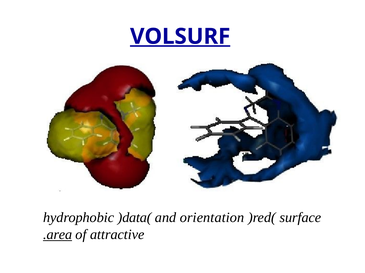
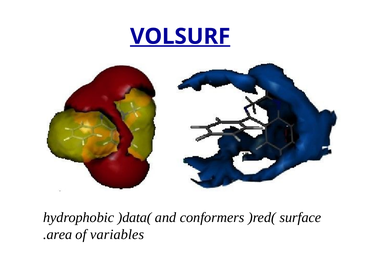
orientation: orientation -> conformers (212, 218)
.area underline: present -> none (58, 235)
attractive: attractive -> variables (117, 235)
